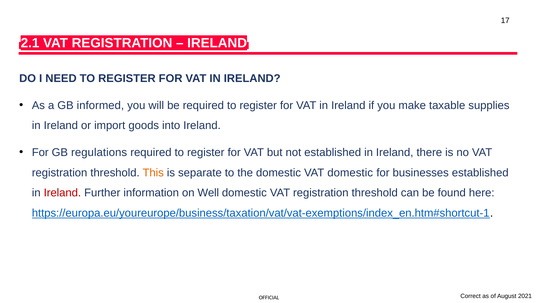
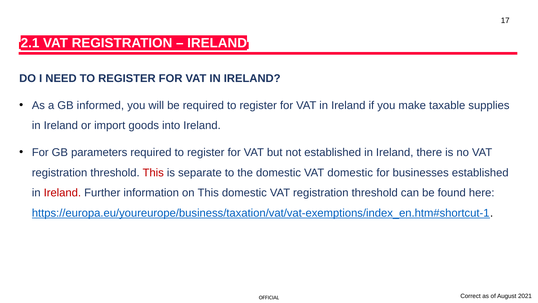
regulations: regulations -> parameters (99, 152)
This colour: orange -> red (153, 172)
on Well: Well -> This (208, 193)
